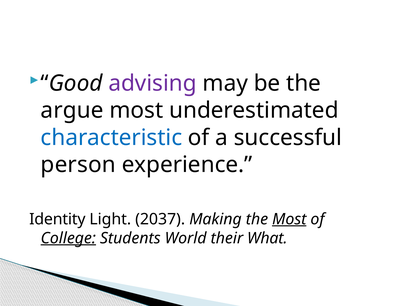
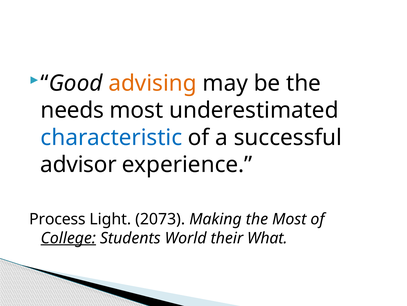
advising colour: purple -> orange (153, 83)
argue: argue -> needs (72, 110)
person: person -> advisor (78, 164)
Identity: Identity -> Process (57, 219)
2037: 2037 -> 2073 (160, 219)
Most underline: present -> none (289, 219)
